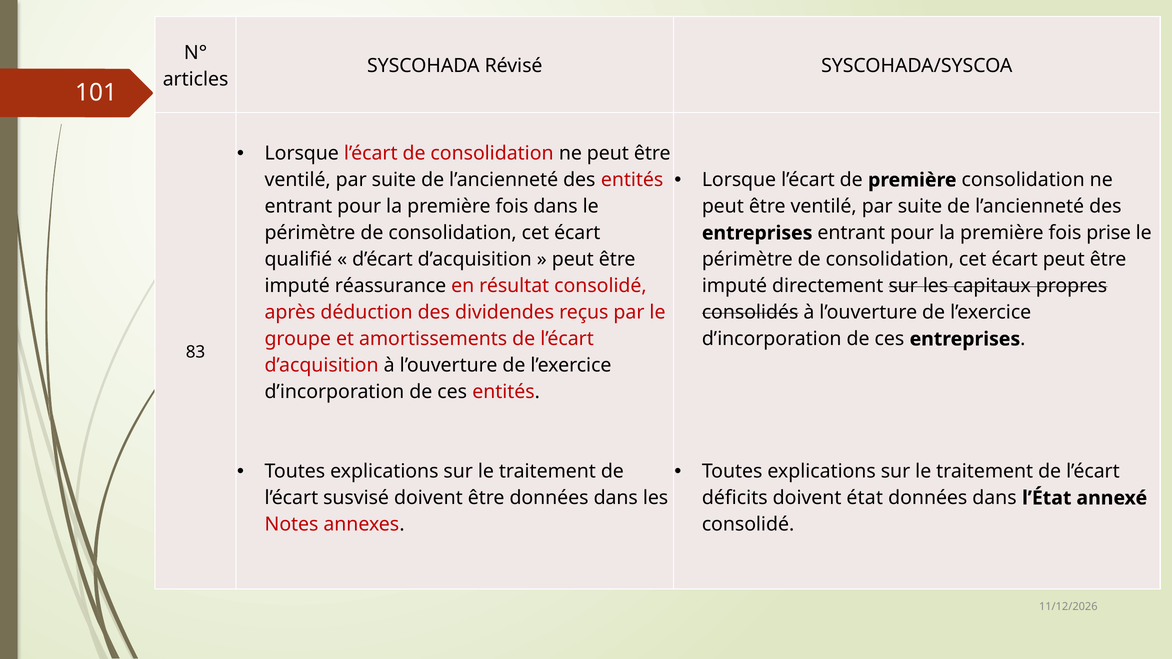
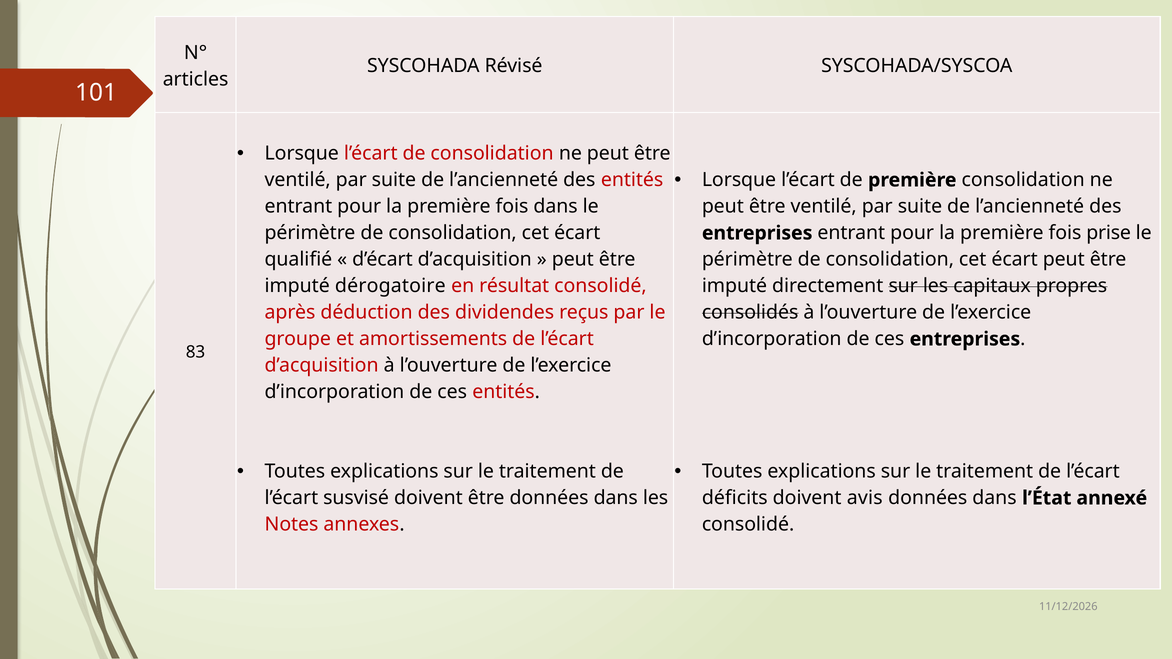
réassurance: réassurance -> dérogatoire (390, 286)
état: état -> avis (865, 498)
